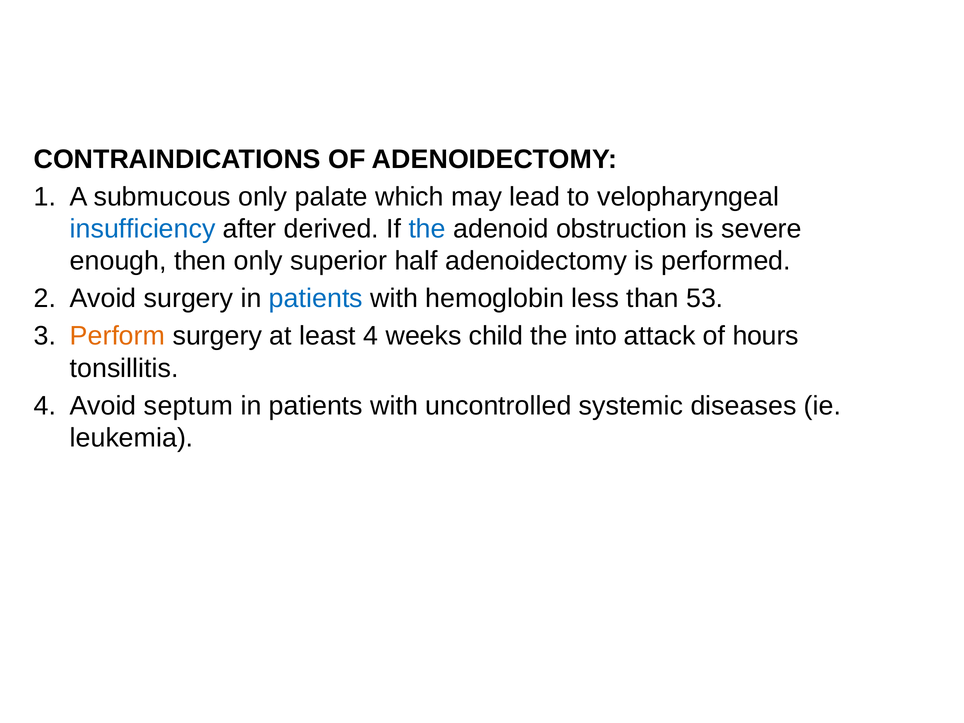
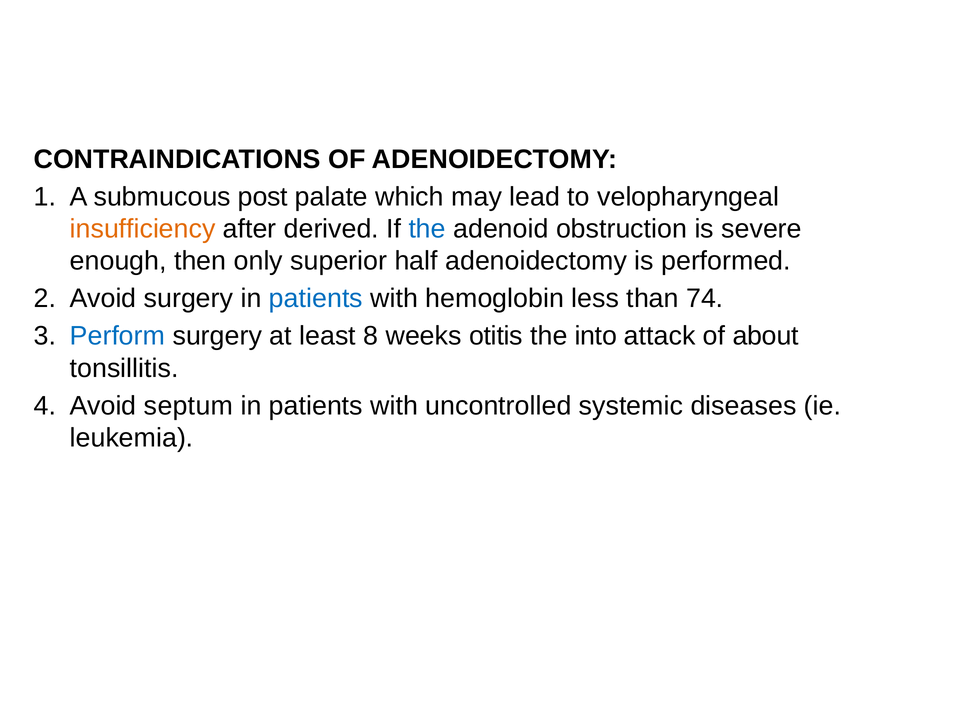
submucous only: only -> post (263, 197)
insufficiency colour: blue -> orange (143, 229)
53: 53 -> 74 (705, 299)
Perform colour: orange -> blue (118, 336)
least 4: 4 -> 8 (371, 336)
child: child -> otitis (496, 336)
hours: hours -> about (766, 336)
